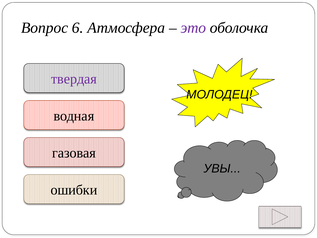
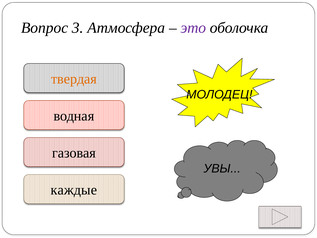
6: 6 -> 3 (78, 28)
твердая colour: purple -> orange (74, 79)
ошибки: ошибки -> каждые (74, 190)
